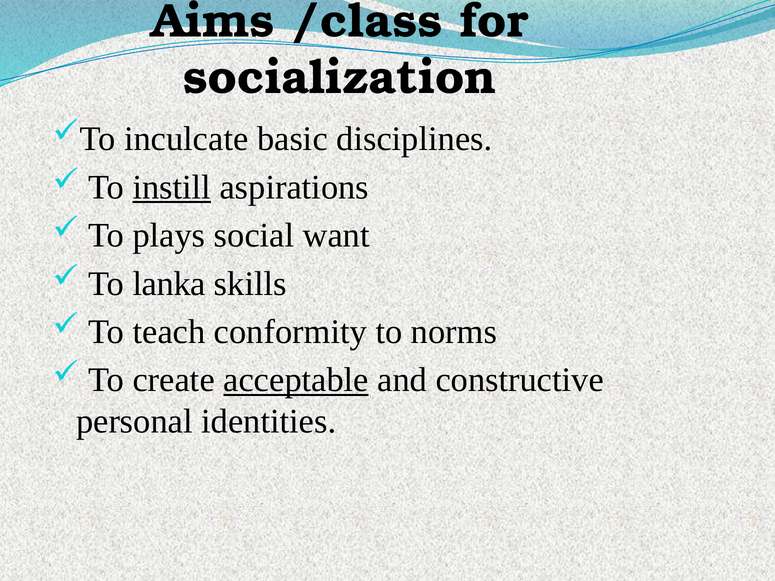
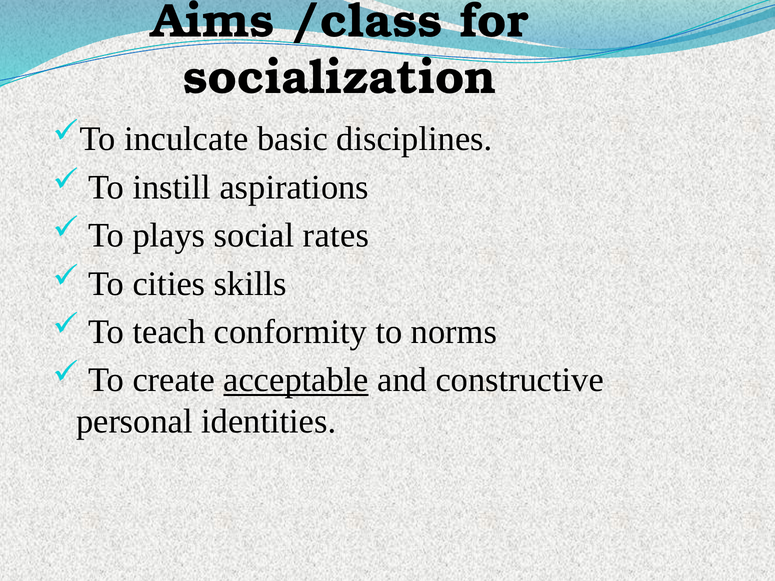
instill underline: present -> none (172, 187)
want: want -> rates (336, 236)
lanka: lanka -> cities (169, 284)
